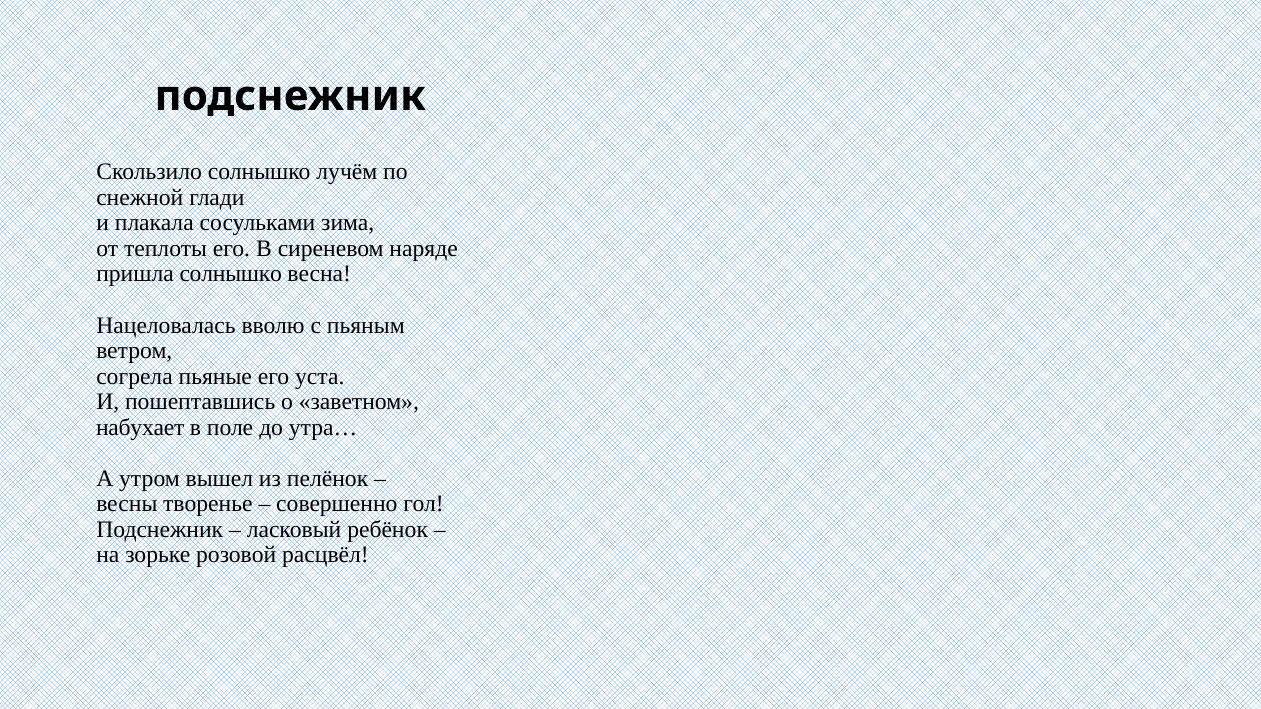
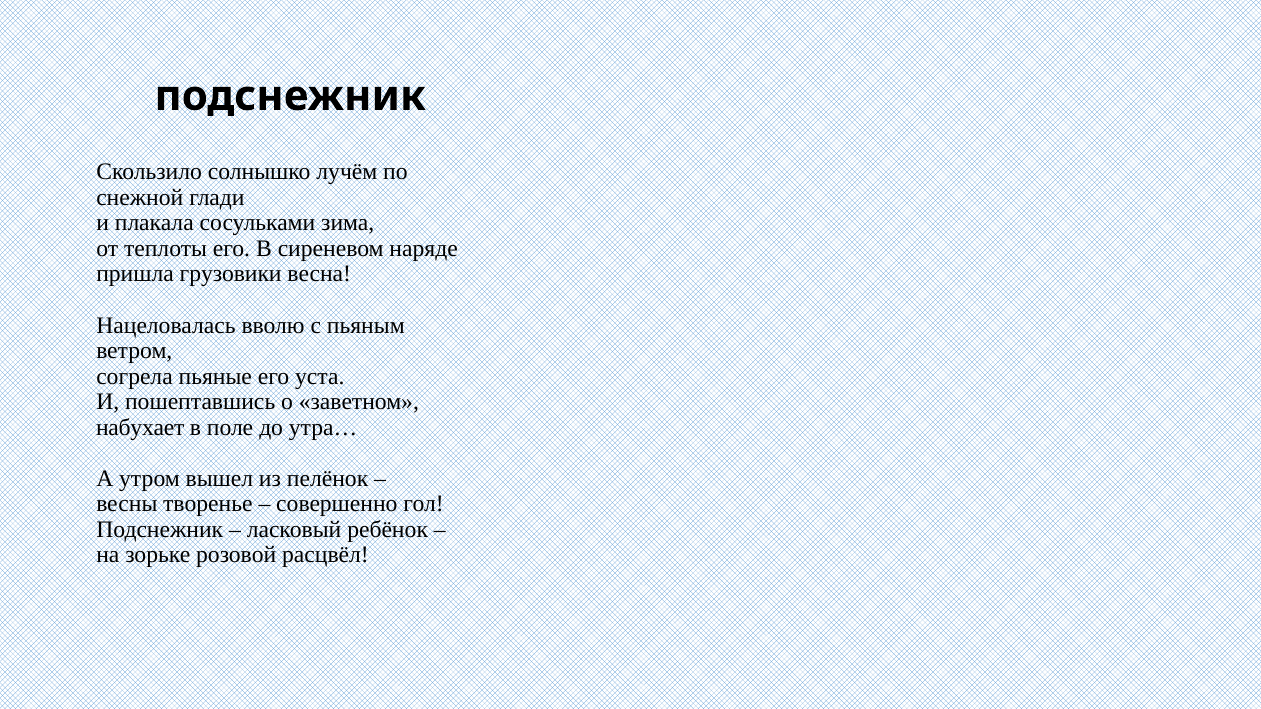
пришла солнышко: солнышко -> грузовики (231, 274)
